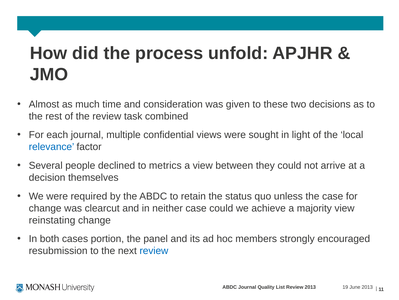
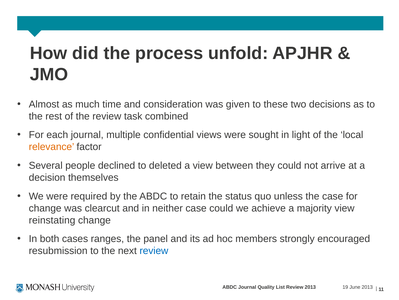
relevance colour: blue -> orange (52, 147)
metrics: metrics -> deleted (165, 165)
portion: portion -> ranges (107, 238)
